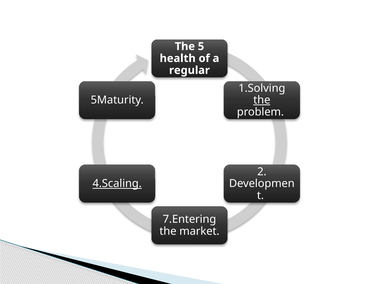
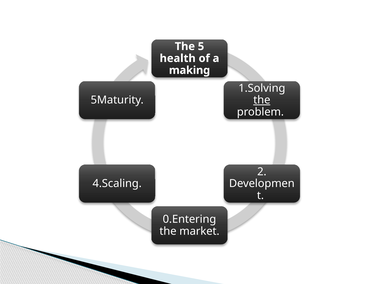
regular: regular -> making (190, 70)
4.Scaling underline: present -> none (117, 184)
7.Entering: 7.Entering -> 0.Entering (189, 220)
